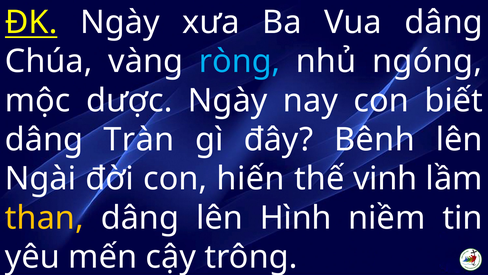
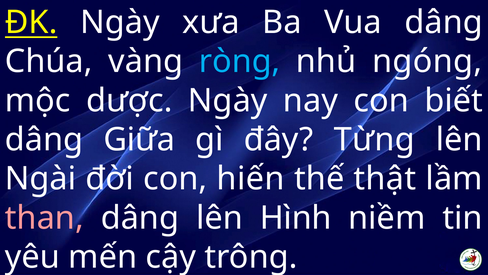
Tràn: Tràn -> Giữa (139, 140)
Bênh: Bênh -> Từng (374, 140)
vinh: vinh -> thật (385, 179)
than colour: yellow -> pink (44, 218)
